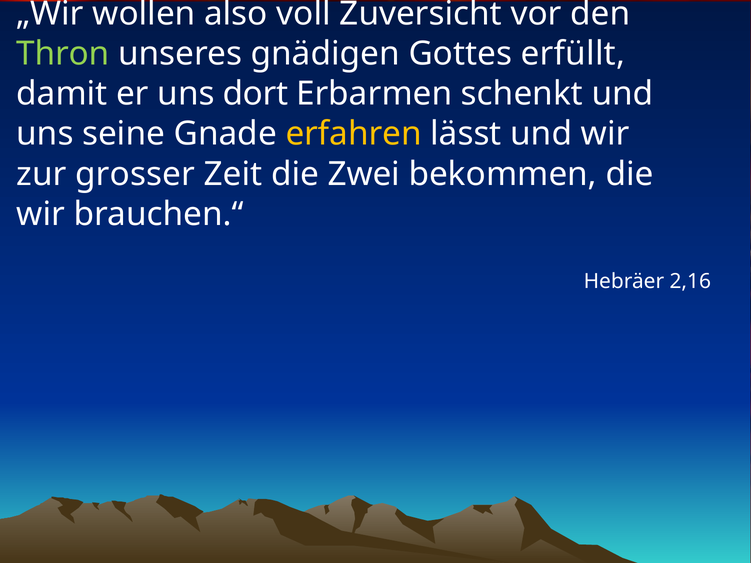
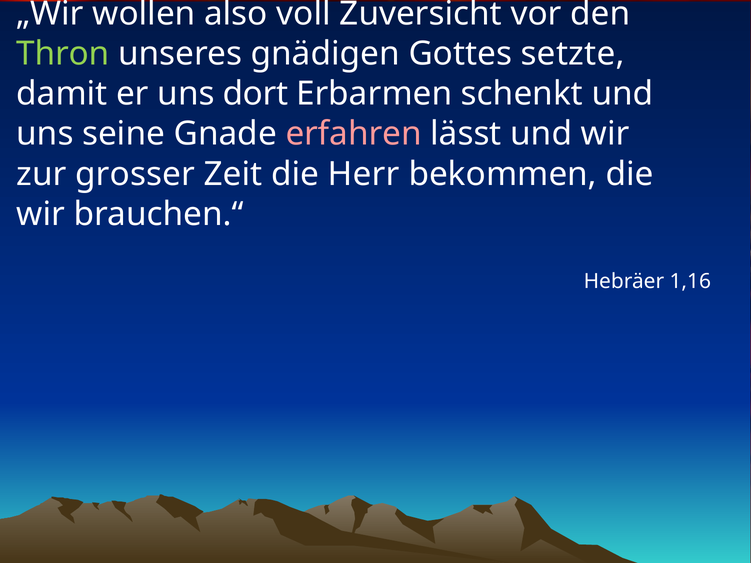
erfüllt: erfüllt -> setzte (573, 54)
erfahren colour: yellow -> pink (354, 134)
Zwei: Zwei -> Herr (364, 174)
2,16: 2,16 -> 1,16 (690, 282)
